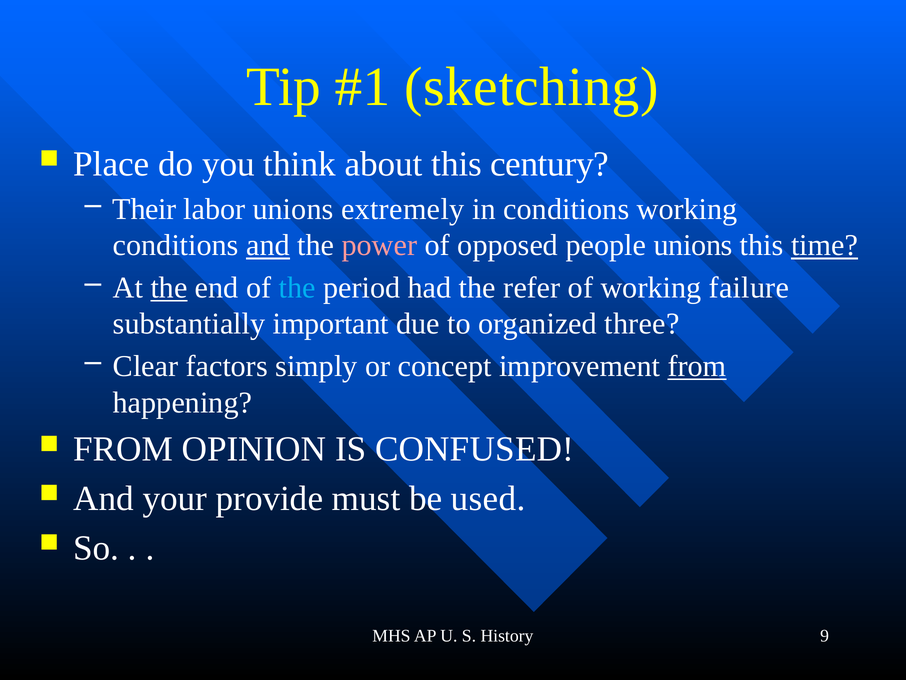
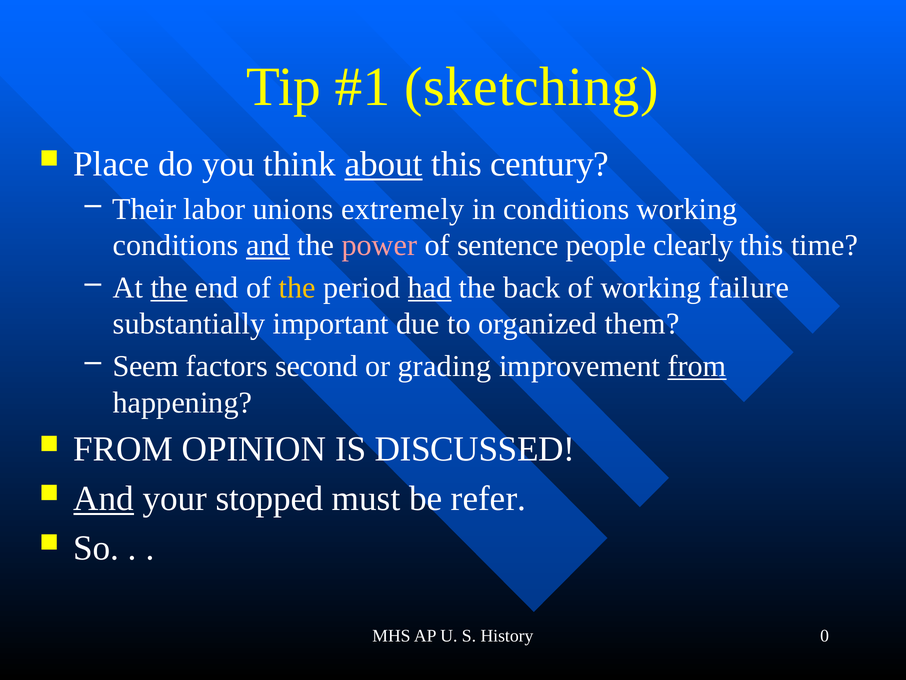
about underline: none -> present (384, 164)
opposed: opposed -> sentence (508, 245)
people unions: unions -> clearly (693, 245)
time underline: present -> none (825, 245)
the colour: light blue -> yellow (297, 288)
had underline: none -> present (430, 288)
refer: refer -> back (532, 288)
three: three -> them (642, 324)
Clear: Clear -> Seem (146, 366)
simply: simply -> second (317, 366)
concept: concept -> grading (445, 366)
CONFUSED: CONFUSED -> DISCUSSED (475, 449)
And underline: none -> present (104, 498)
provide: provide -> stopped (270, 498)
used: used -> refer (489, 498)
9: 9 -> 0 (825, 635)
